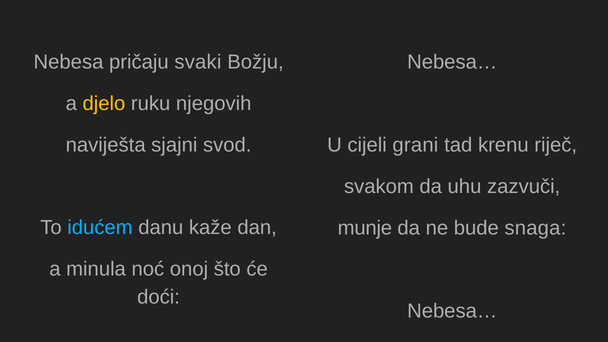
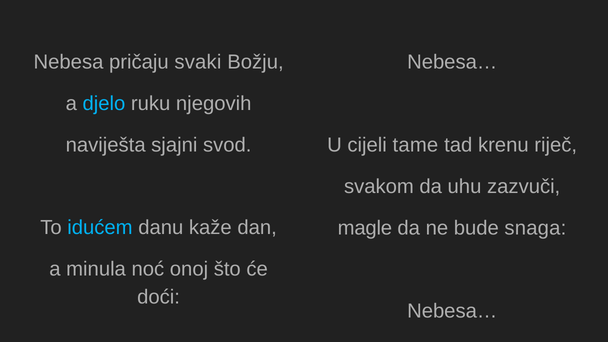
djelo colour: yellow -> light blue (104, 103)
grani: grani -> tame (415, 145)
munje: munje -> magle (365, 228)
